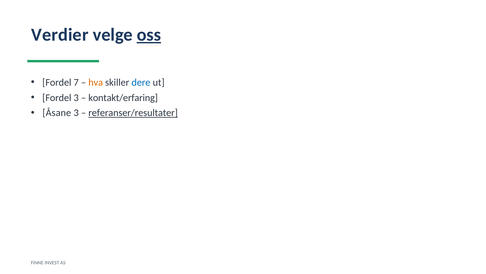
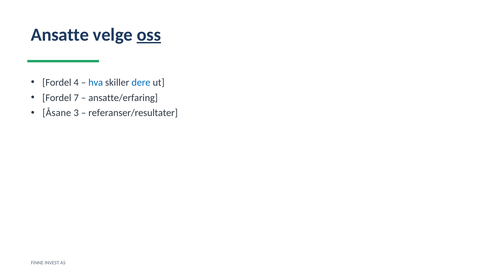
Verdier: Verdier -> Ansatte (60, 35)
7: 7 -> 4 (76, 82)
hva colour: orange -> blue (96, 82)
Fordel 3: 3 -> 7 (76, 98)
kontakt/erfaring: kontakt/erfaring -> ansatte/erfaring (123, 98)
referanser/resultater underline: present -> none (133, 113)
